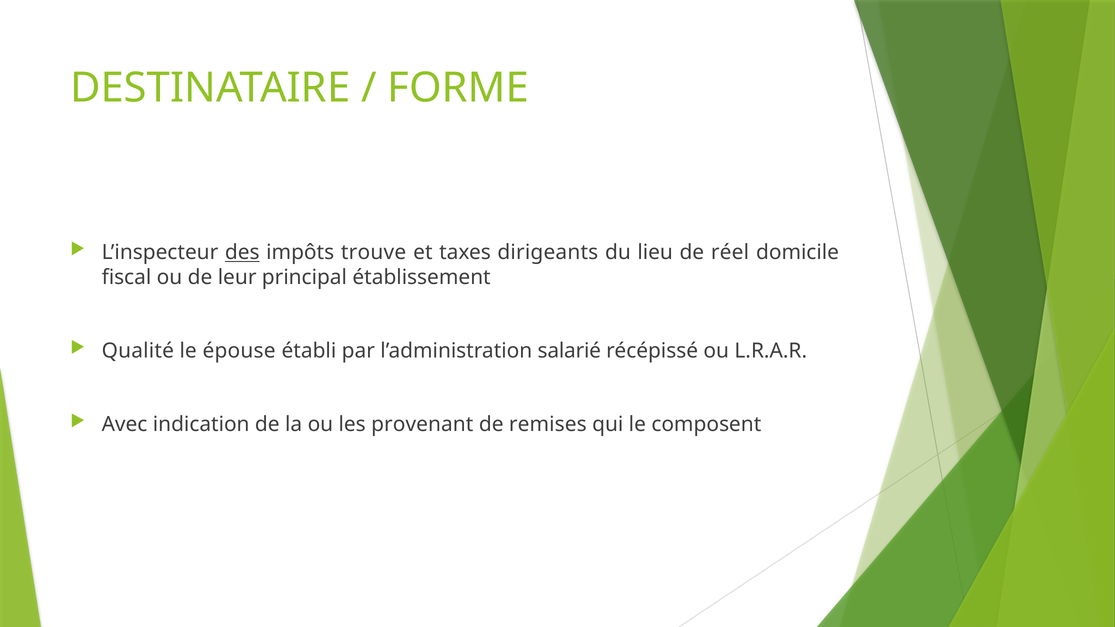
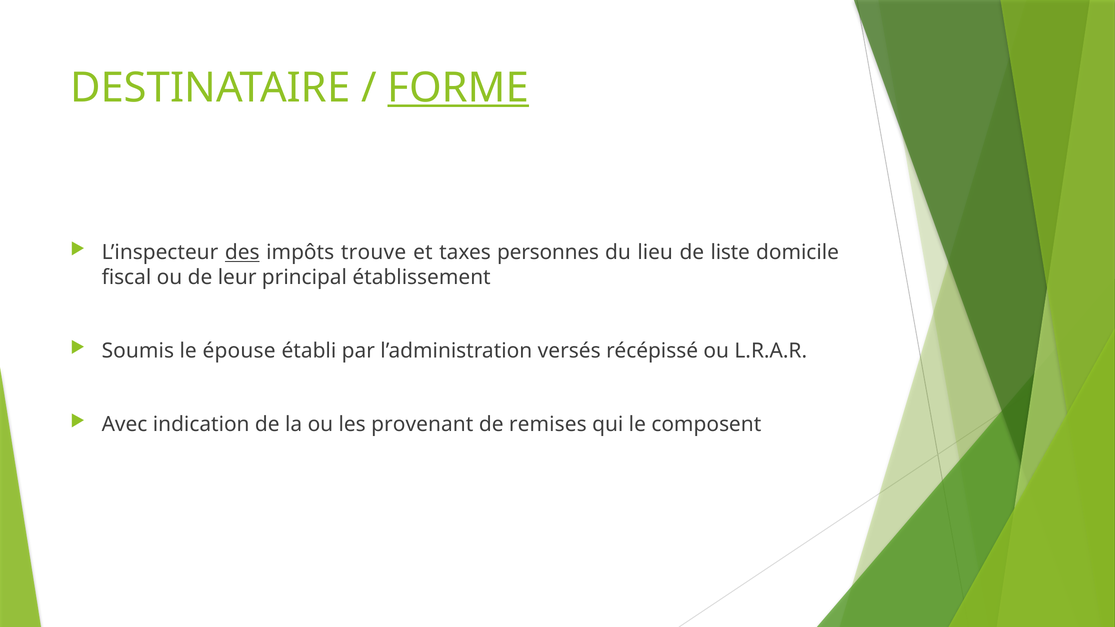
FORME underline: none -> present (458, 88)
dirigeants: dirigeants -> personnes (548, 253)
réel: réel -> liste (730, 253)
Qualité: Qualité -> Soumis (138, 351)
salarié: salarié -> versés (569, 351)
